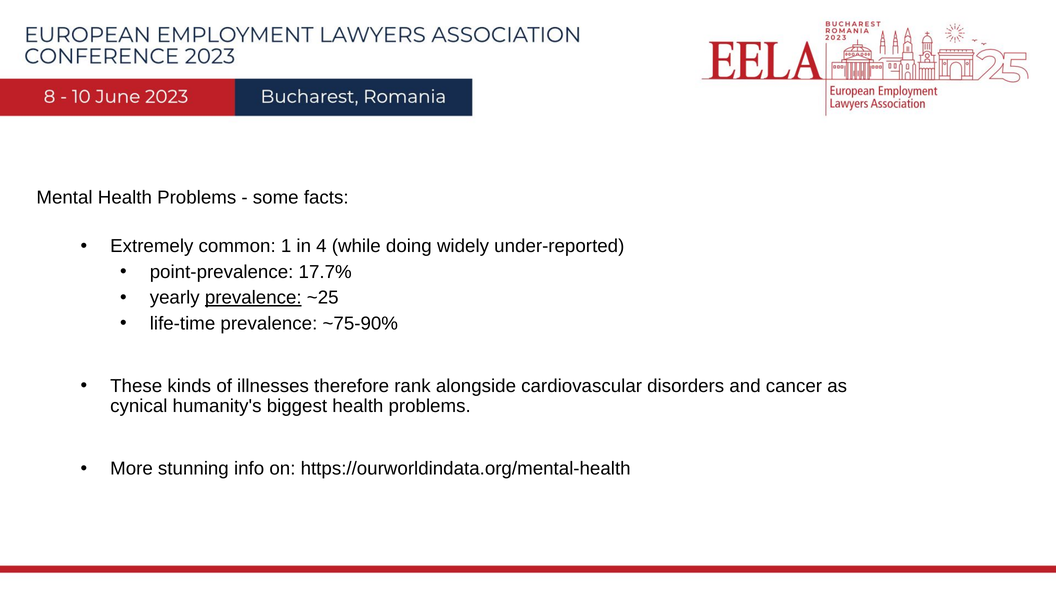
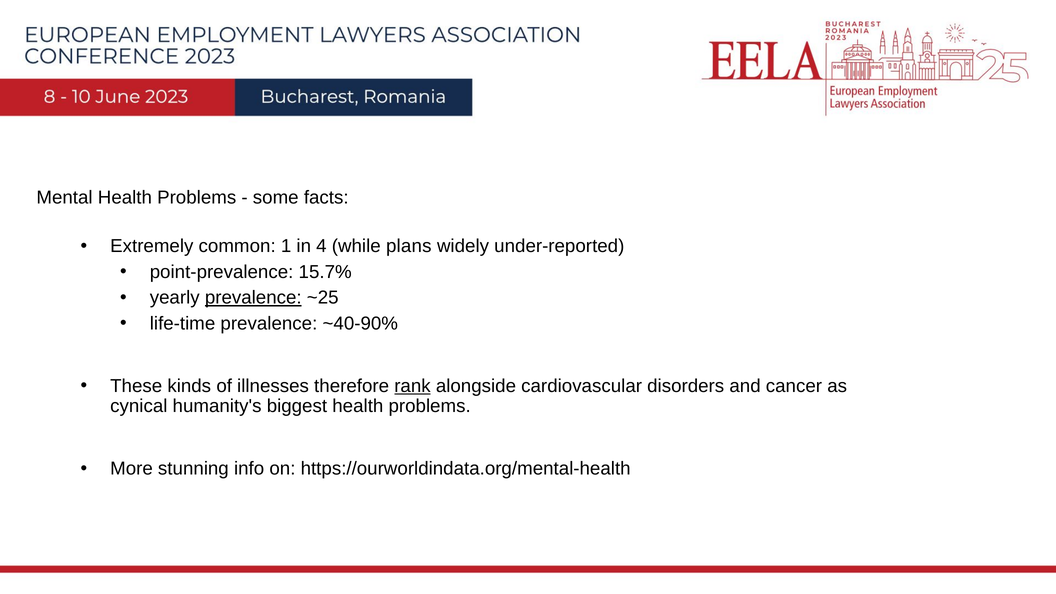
doing: doing -> plans (409, 246)
17.7%: 17.7% -> 15.7% (325, 272)
~75-90%: ~75-90% -> ~40-90% (360, 323)
rank underline: none -> present (412, 386)
